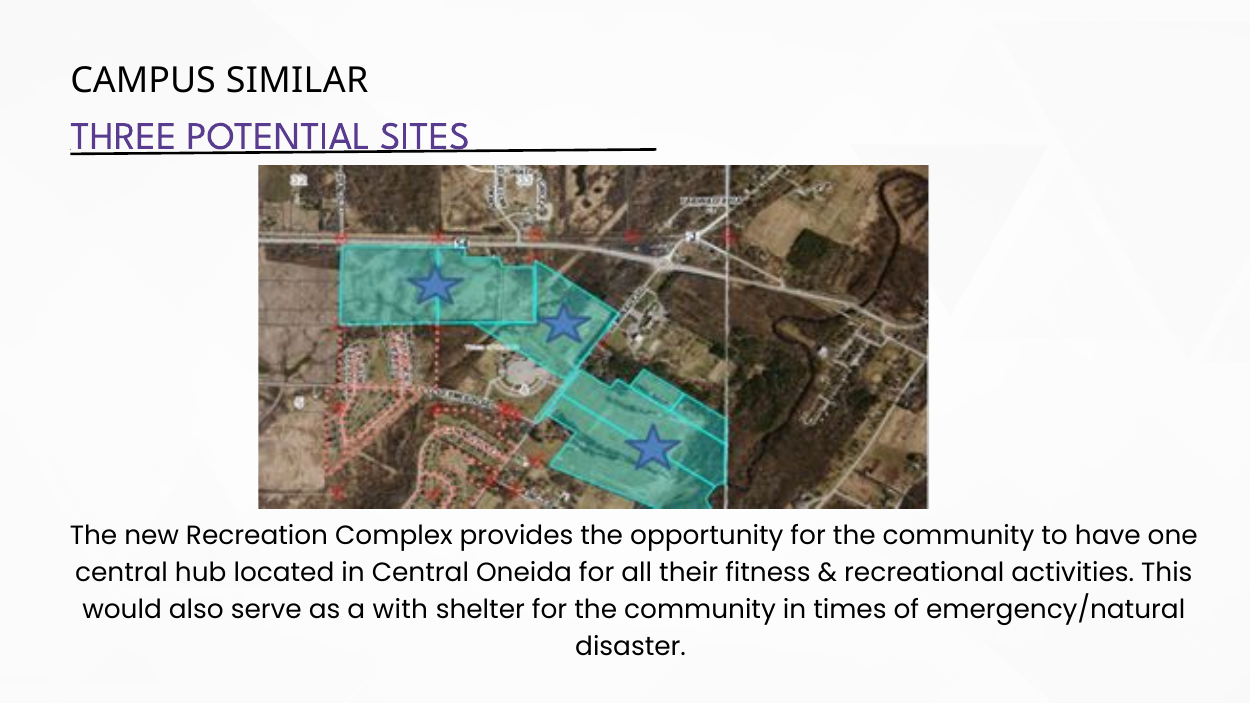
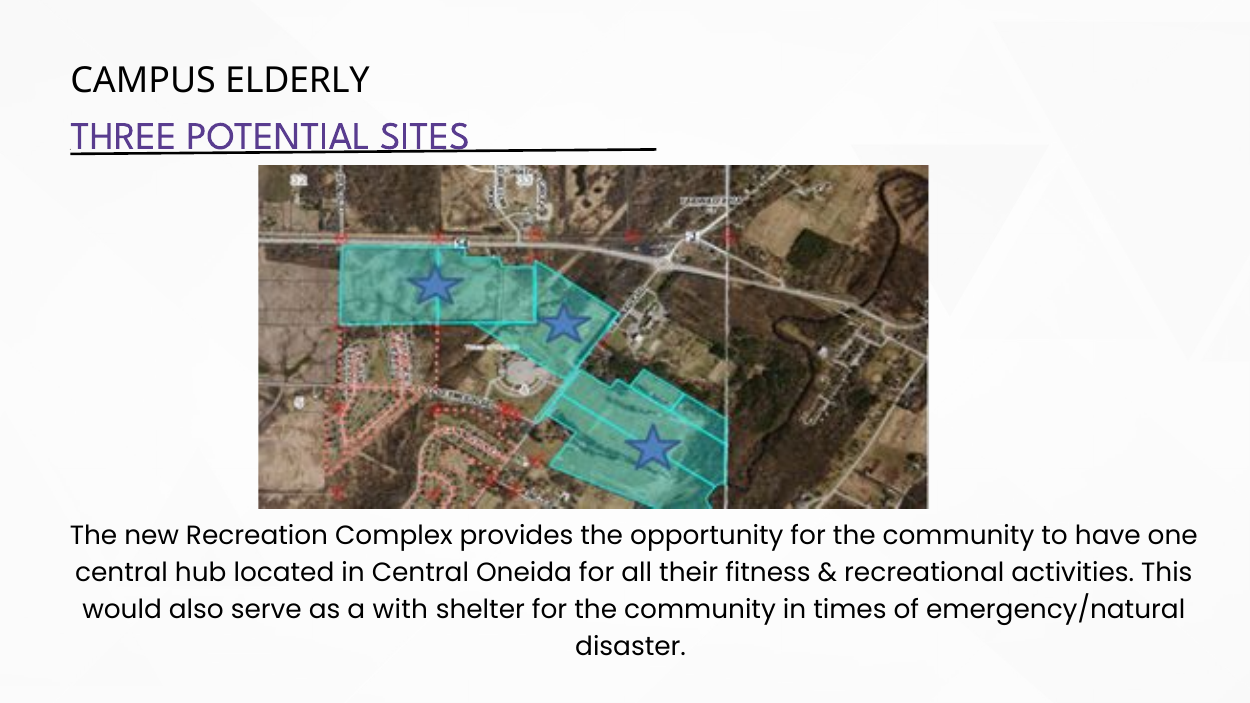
SIMILAR: SIMILAR -> ELDERLY (297, 81)
